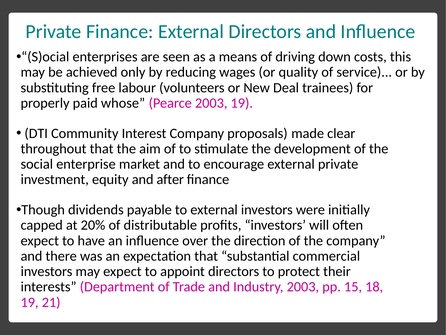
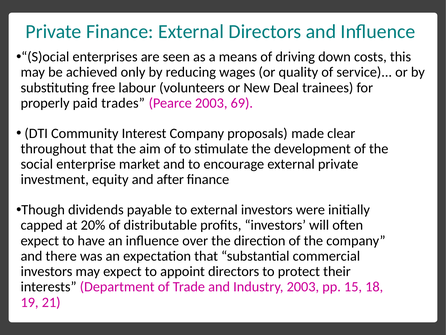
whose: whose -> trades (123, 103)
2003 19: 19 -> 69 (242, 103)
